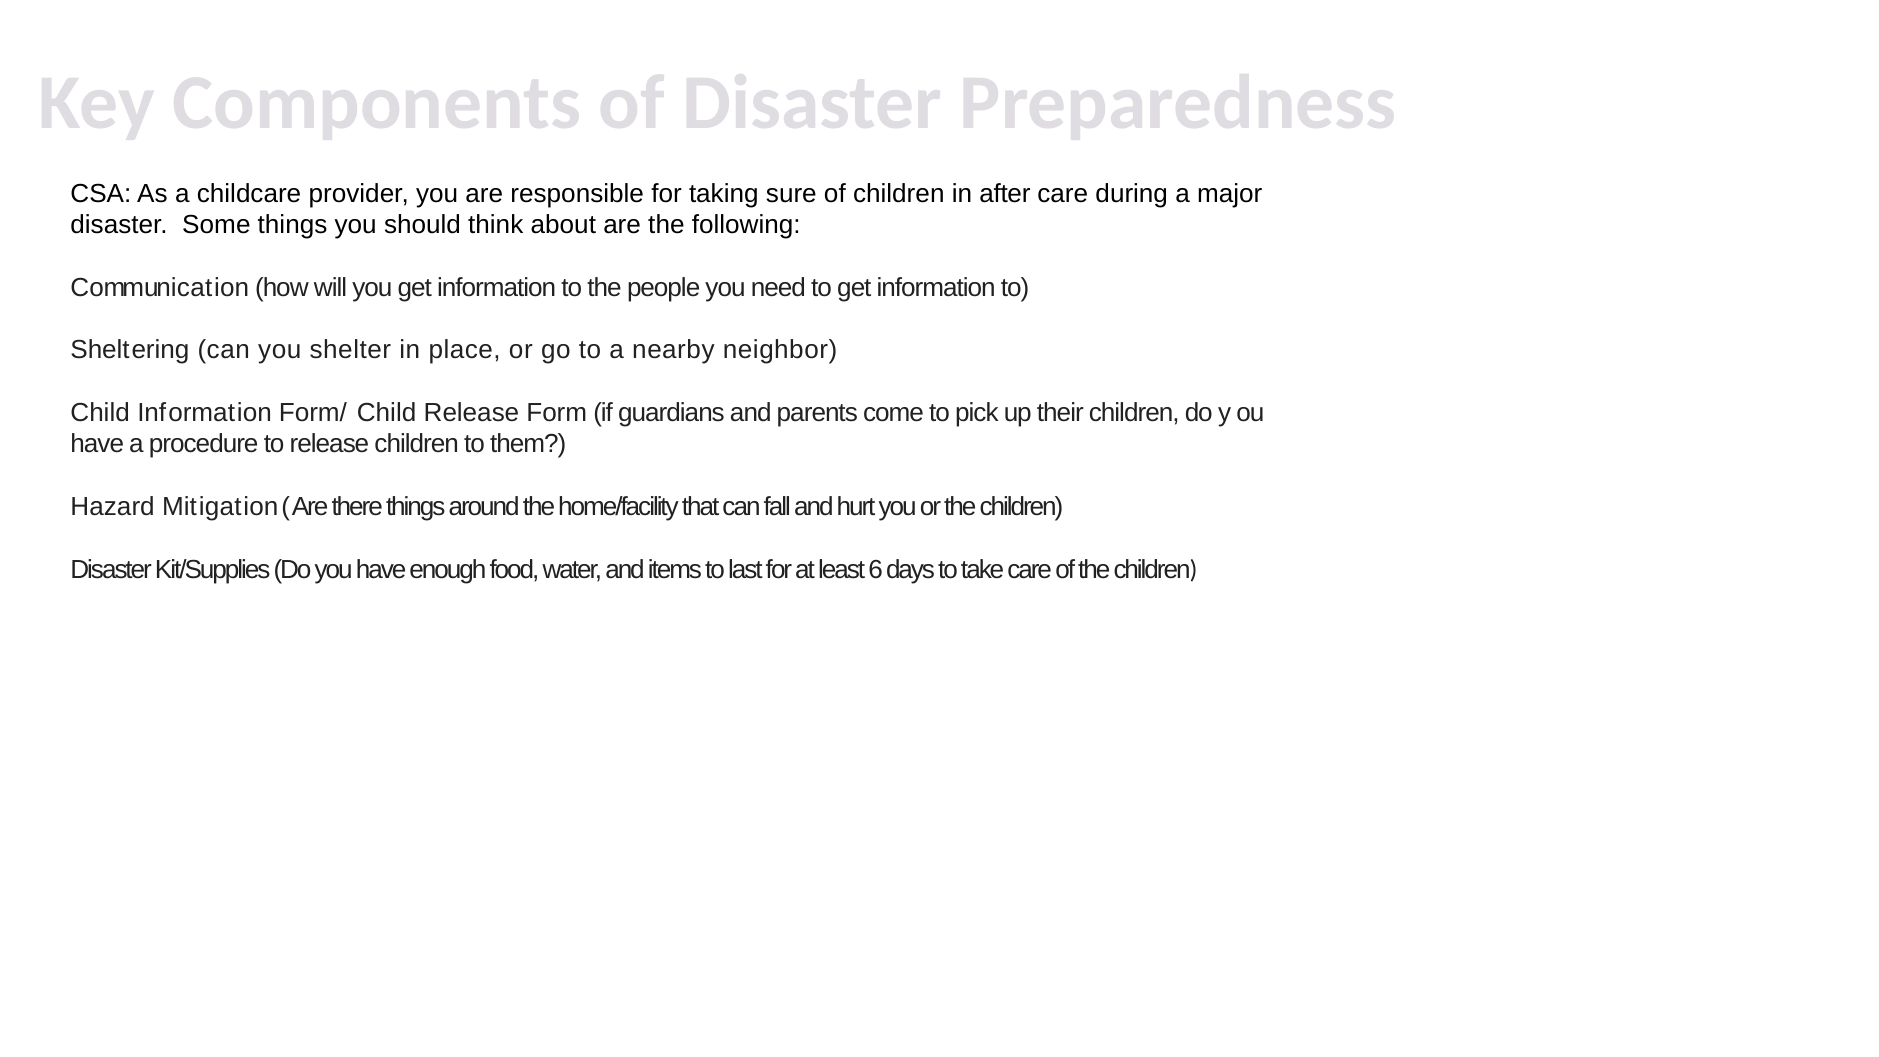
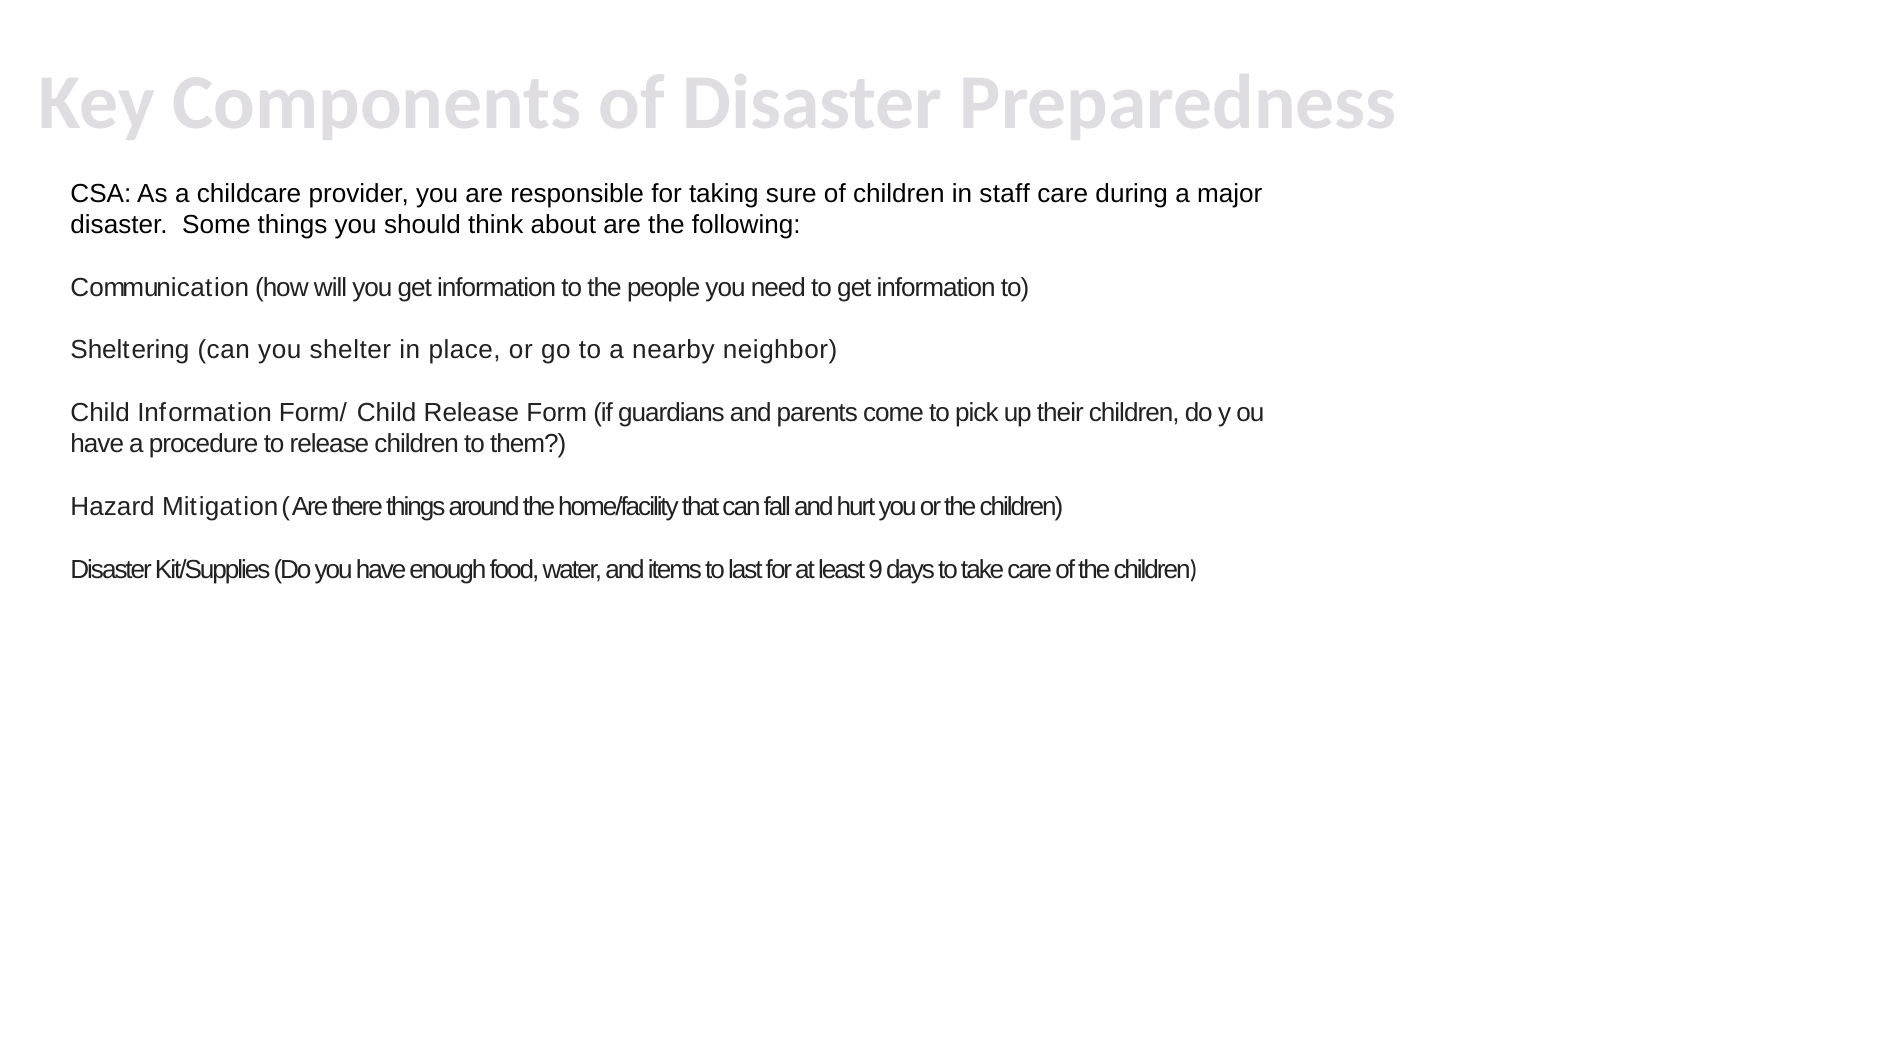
after: after -> staff (1005, 194)
6: 6 -> 9 (876, 570)
